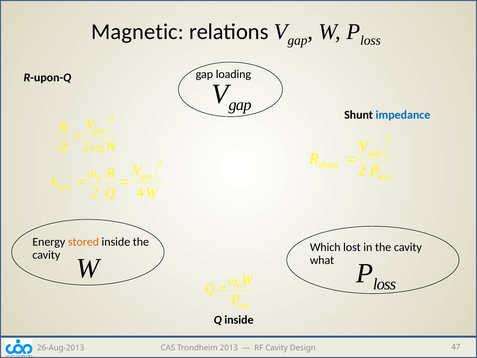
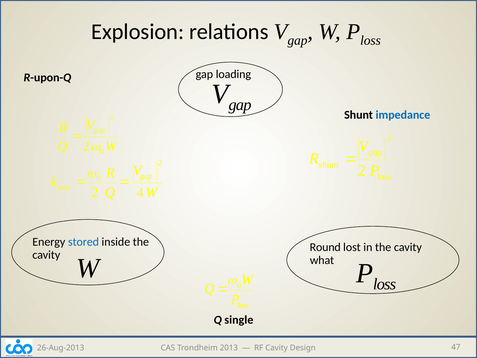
Magnetic: Magnetic -> Explosion (138, 32)
stored colour: orange -> blue (83, 242)
Which: Which -> Round (325, 247)
Q inside: inside -> single (239, 320)
